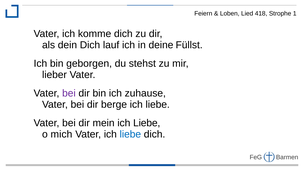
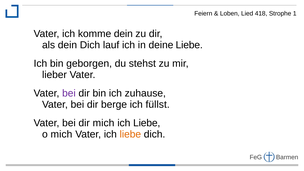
komme dich: dich -> dein (123, 34)
deine Füllst: Füllst -> Liebe (189, 45)
berge ich liebe: liebe -> füllst (158, 105)
dir mein: mein -> mich (104, 123)
liebe colour: blue -> orange (130, 134)
